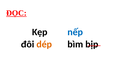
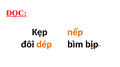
nếp colour: blue -> orange (75, 32)
